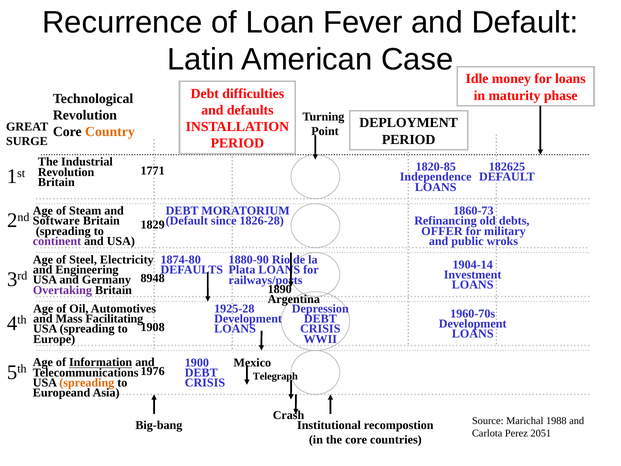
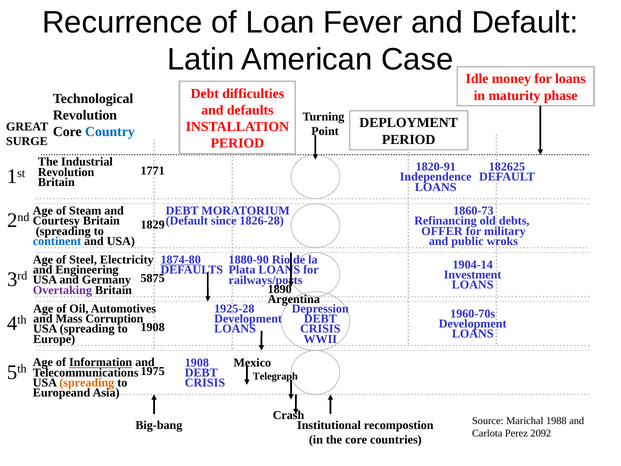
Country colour: orange -> blue (110, 132)
1820-85: 1820-85 -> 1820-91 (436, 167)
Software: Software -> Courtesy (56, 221)
continent colour: purple -> blue (57, 241)
1874-80 underline: none -> present (181, 260)
8948: 8948 -> 5875 (153, 278)
Facilitating: Facilitating -> Corruption (114, 319)
1900: 1900 -> 1908 (197, 362)
1976: 1976 -> 1975 (153, 371)
2051: 2051 -> 2092 (541, 433)
